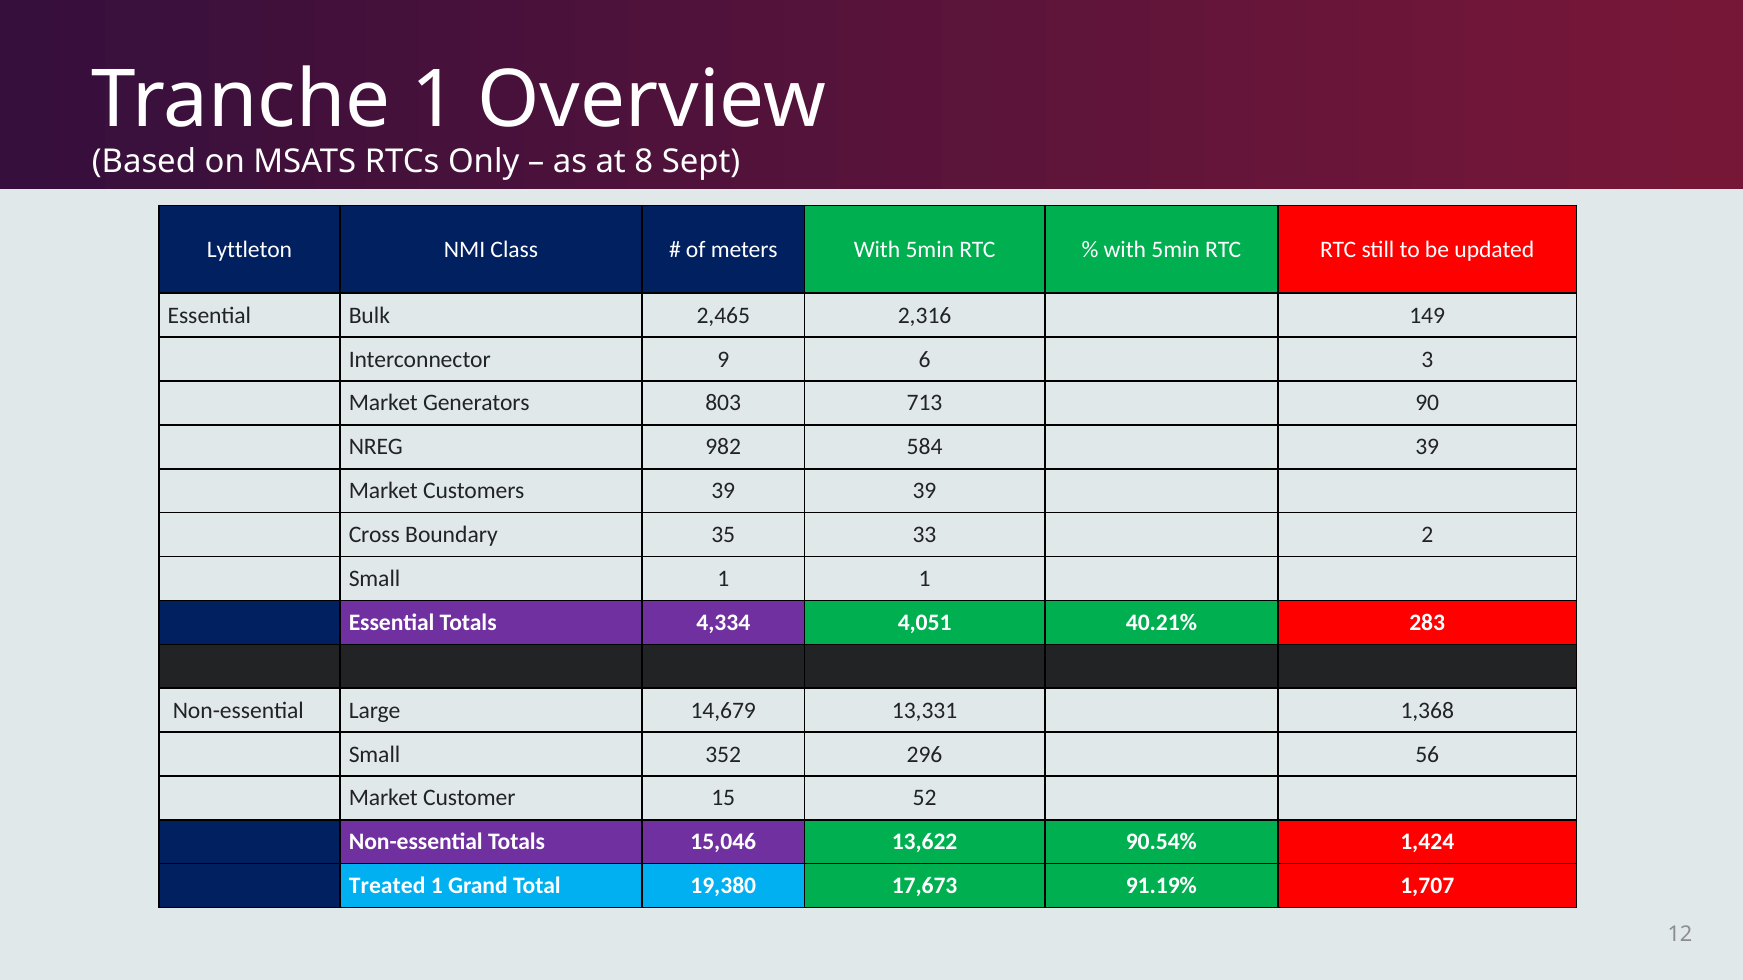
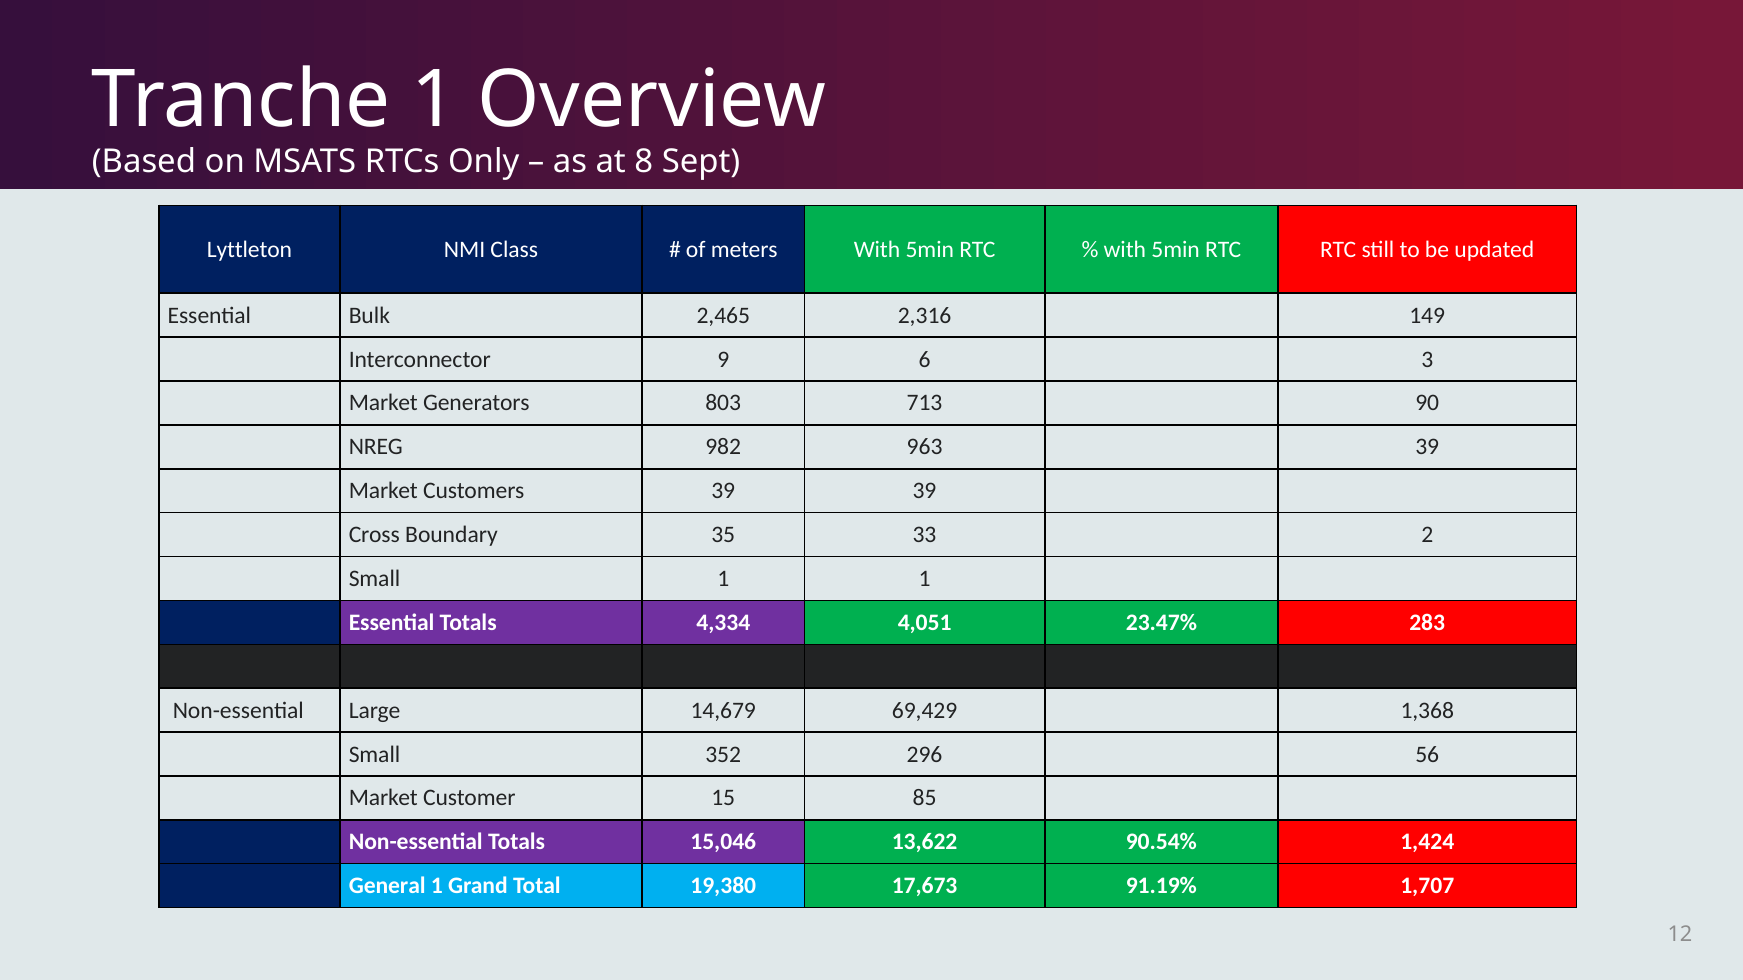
584: 584 -> 963 (925, 447)
40.21%: 40.21% -> 23.47% (1161, 623)
13,331: 13,331 -> 69,429 (925, 711)
52: 52 -> 85 (925, 798)
Treated: Treated -> General (387, 886)
